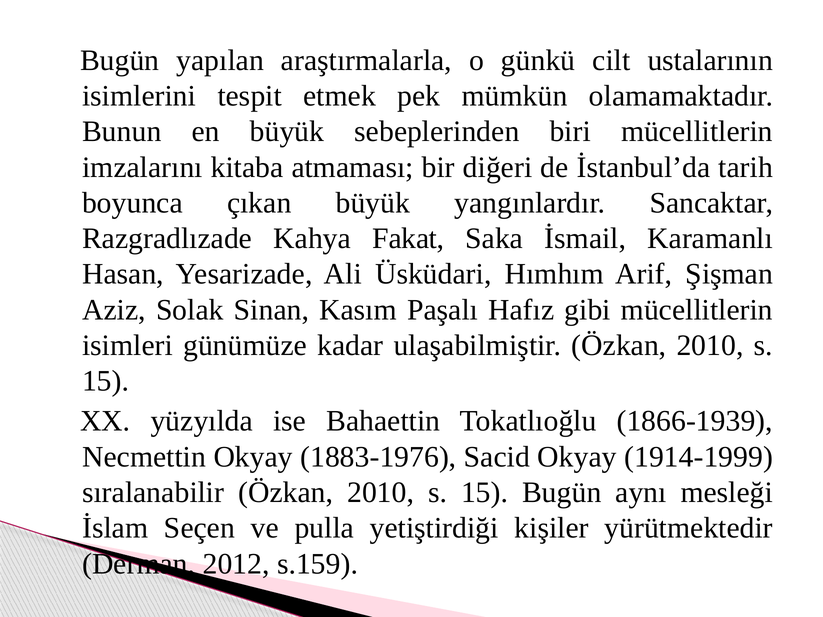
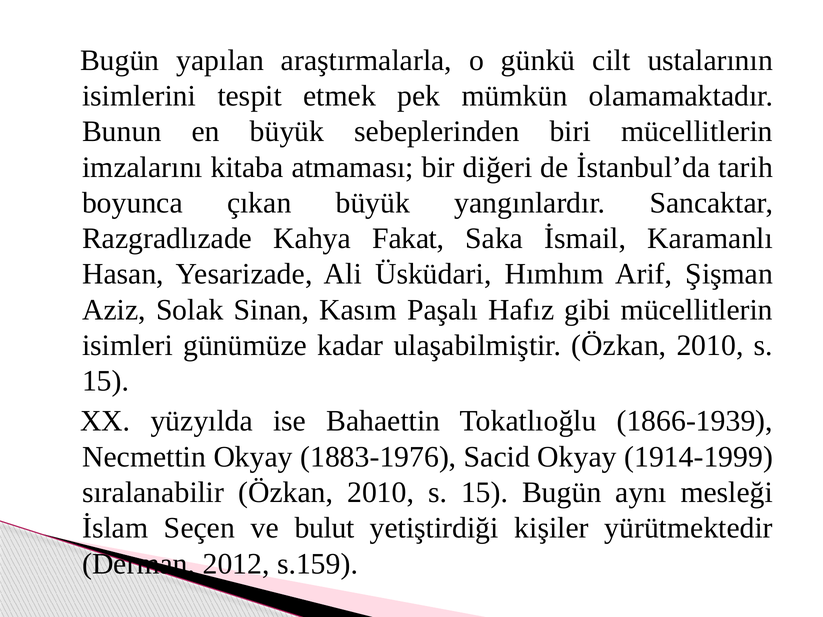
pulla: pulla -> bulut (324, 528)
